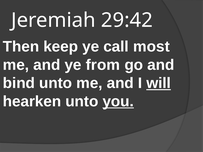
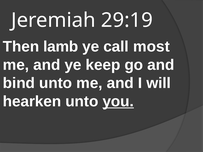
29:42: 29:42 -> 29:19 (127, 20)
keep: keep -> lamb (61, 47)
from: from -> keep (103, 65)
will underline: present -> none (159, 83)
